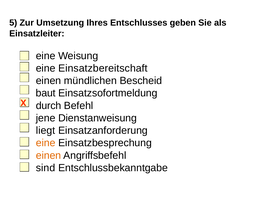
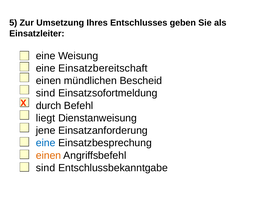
baut: baut -> sind (46, 93)
jene: jene -> liegt (46, 118)
liegt: liegt -> jene (46, 130)
eine colour: orange -> blue (46, 143)
